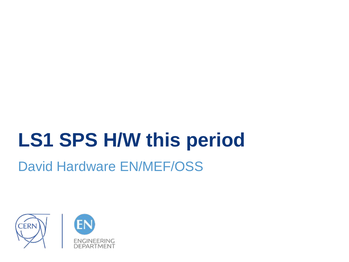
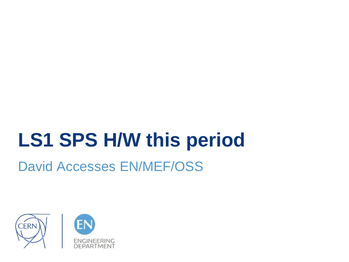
Hardware: Hardware -> Accesses (86, 166)
